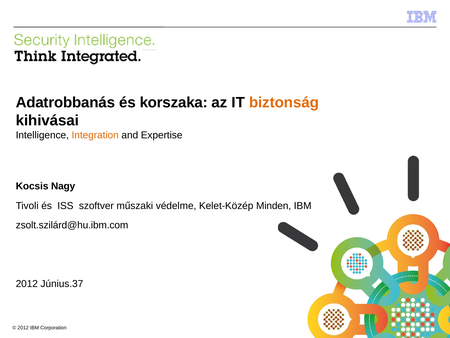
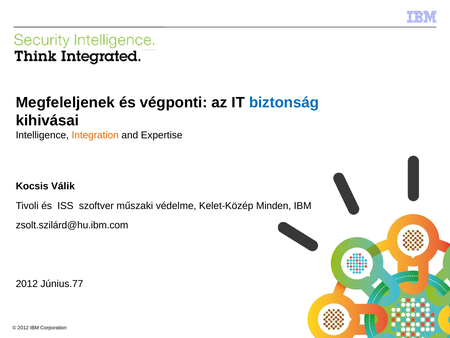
Adatrobbanás: Adatrobbanás -> Megfeleljenek (65, 102)
korszaka: korszaka -> végponti (174, 102)
biztonság colour: orange -> blue (284, 102)
Nagy: Nagy -> Válik (63, 186)
Június.37: Június.37 -> Június.77 (62, 283)
